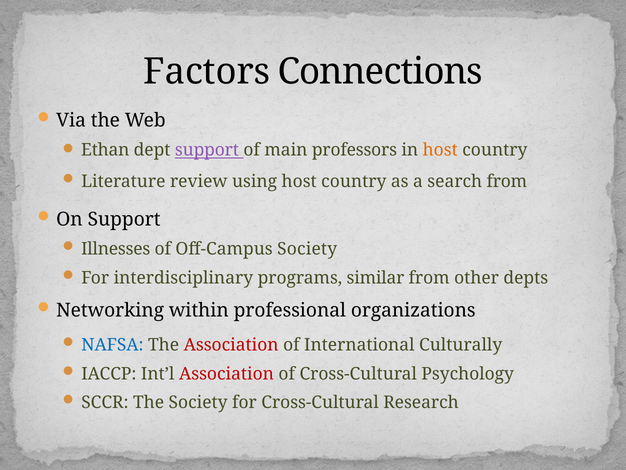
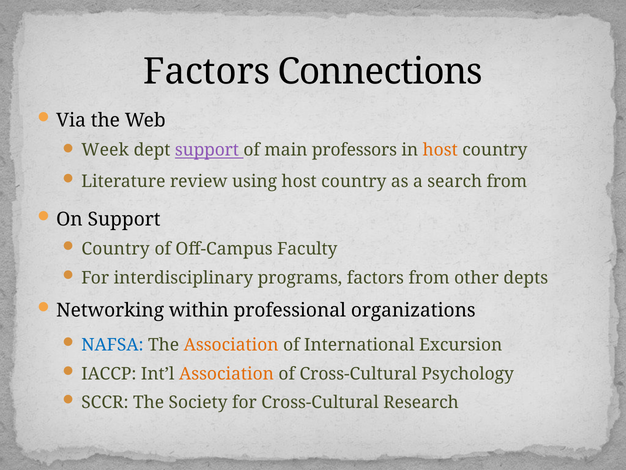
Ethan: Ethan -> Week (105, 150)
Illnesses: Illnesses -> Country (116, 249)
Off-Campus Society: Society -> Faculty (307, 249)
programs similar: similar -> factors (375, 277)
Association colour: red -> orange (231, 345)
Culturally: Culturally -> Excursion (461, 345)
Association colour: red -> orange (226, 374)
